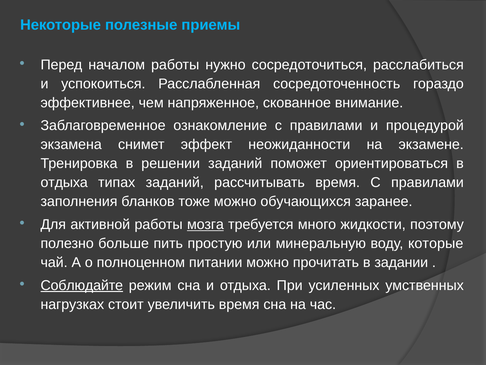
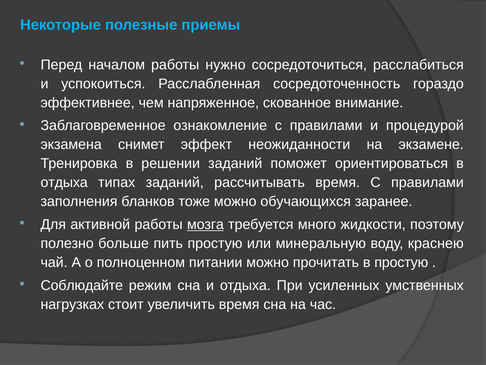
которые: которые -> краснею (436, 243)
в задании: задании -> простую (401, 262)
Соблюдайте underline: present -> none (82, 285)
